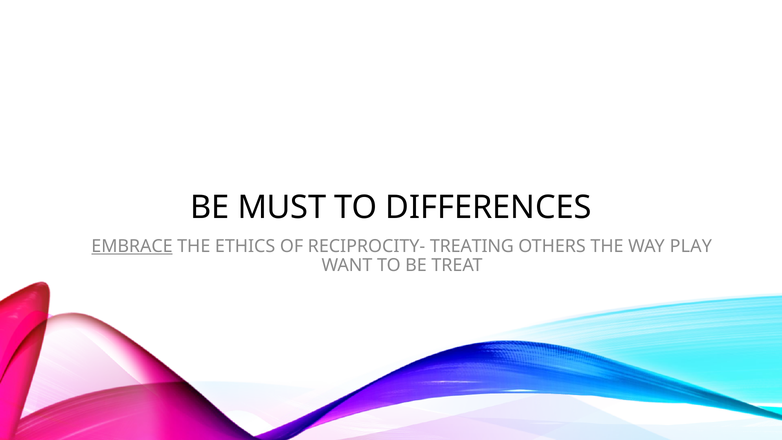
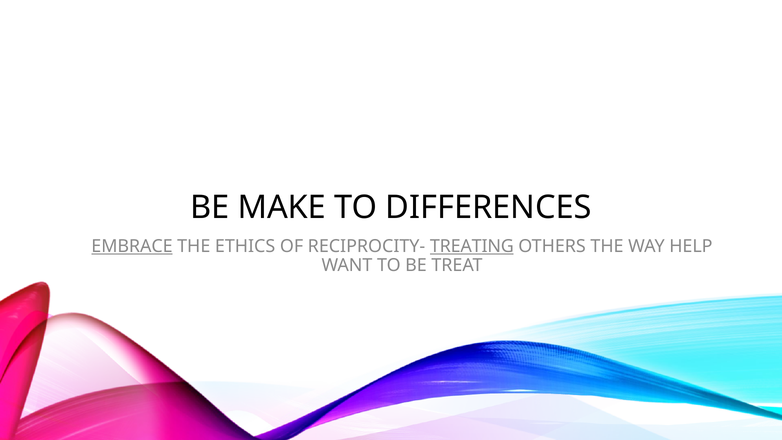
MUST: MUST -> MAKE (282, 207)
TREATING underline: none -> present (472, 246)
PLAY: PLAY -> HELP (691, 246)
